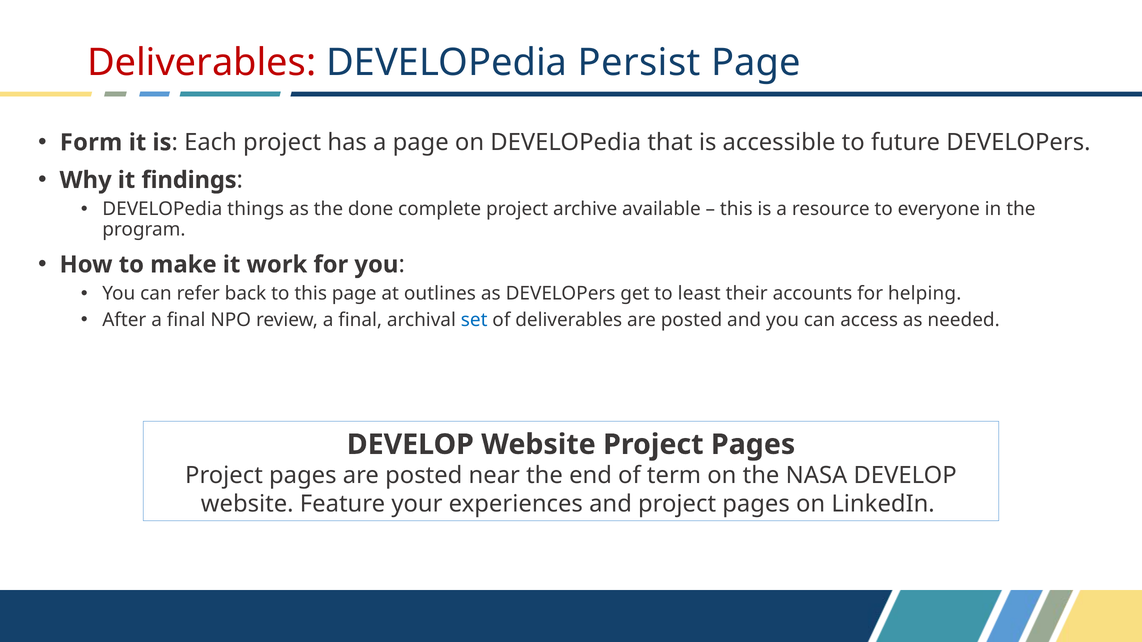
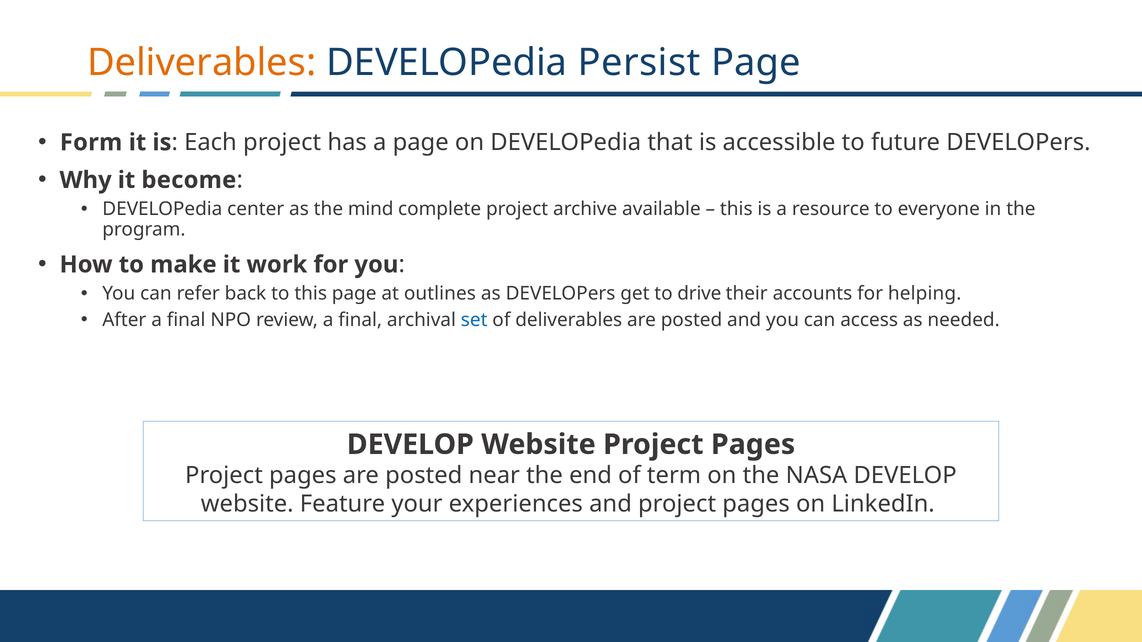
Deliverables colour: red -> orange (202, 63)
findings: findings -> become (189, 180)
things: things -> center (256, 209)
done: done -> mind (371, 209)
least: least -> drive (699, 294)
